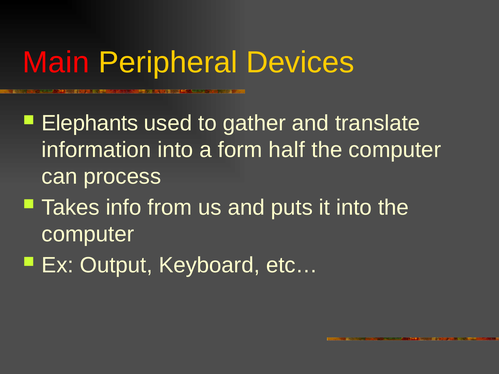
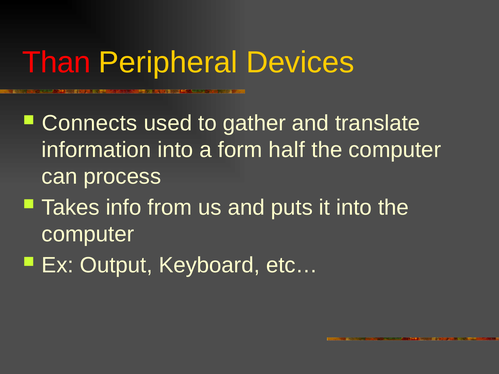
Main: Main -> Than (56, 62)
Elephants: Elephants -> Connects (90, 123)
